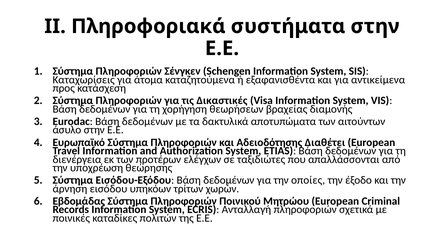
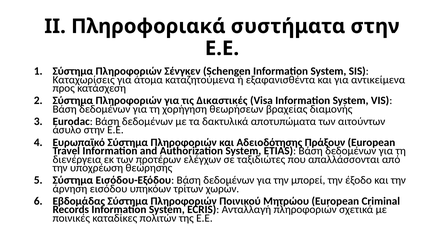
Διαθέτει: Διαθέτει -> Πράξουν (325, 142)
οποίες: οποίες -> μπορεί (308, 180)
